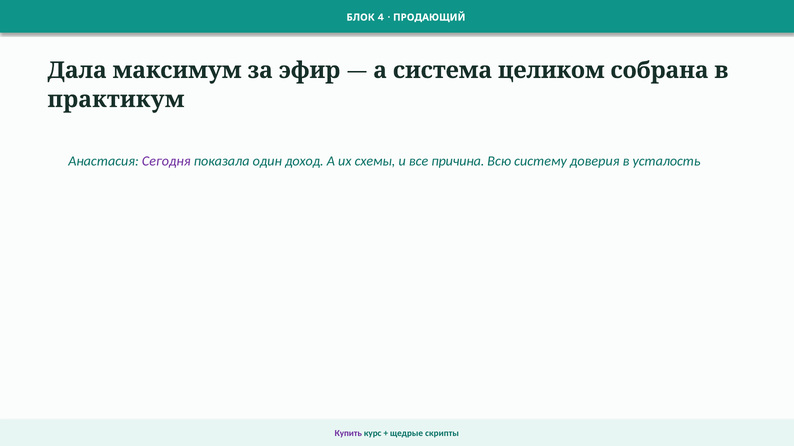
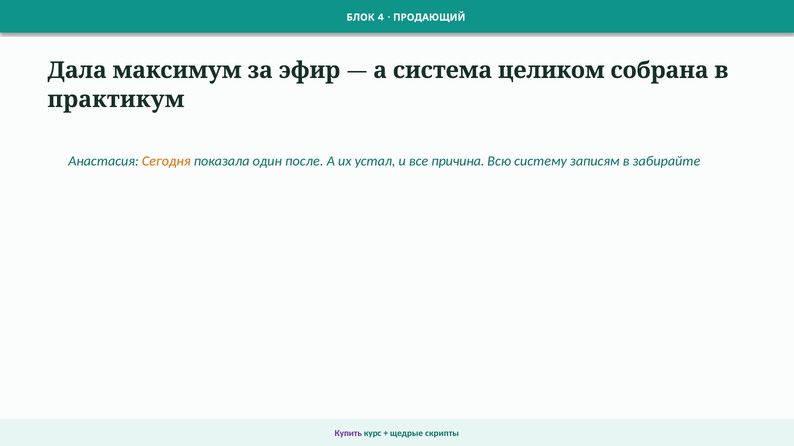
Сегодня colour: purple -> orange (166, 161)
доход: доход -> после (304, 161)
схемы: схемы -> устал (375, 161)
доверия: доверия -> записям (595, 161)
усталость: усталость -> забирайте (666, 161)
